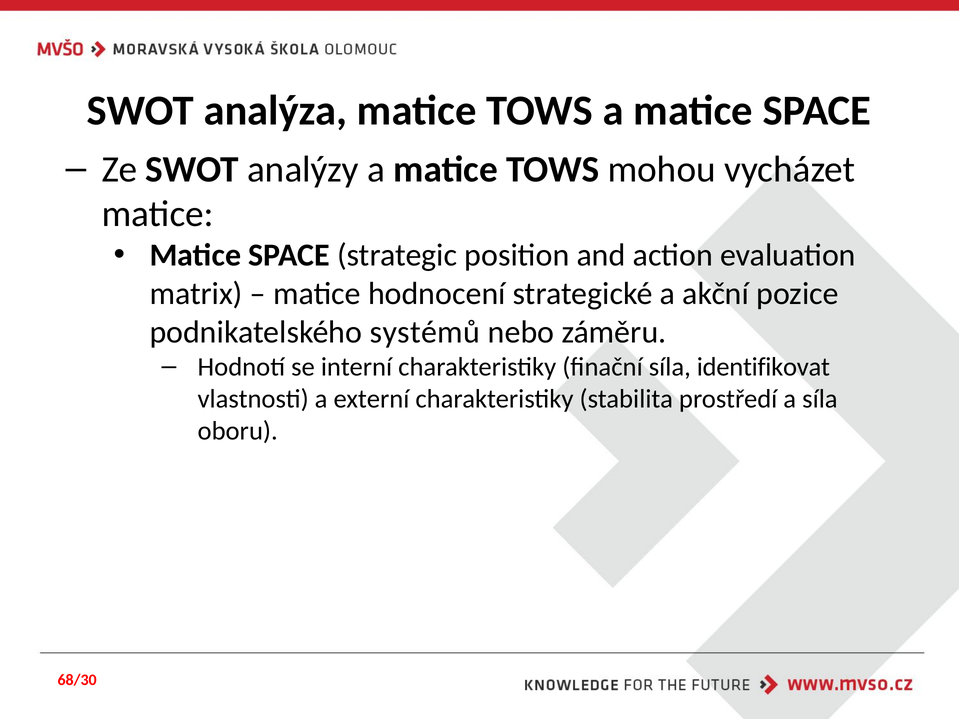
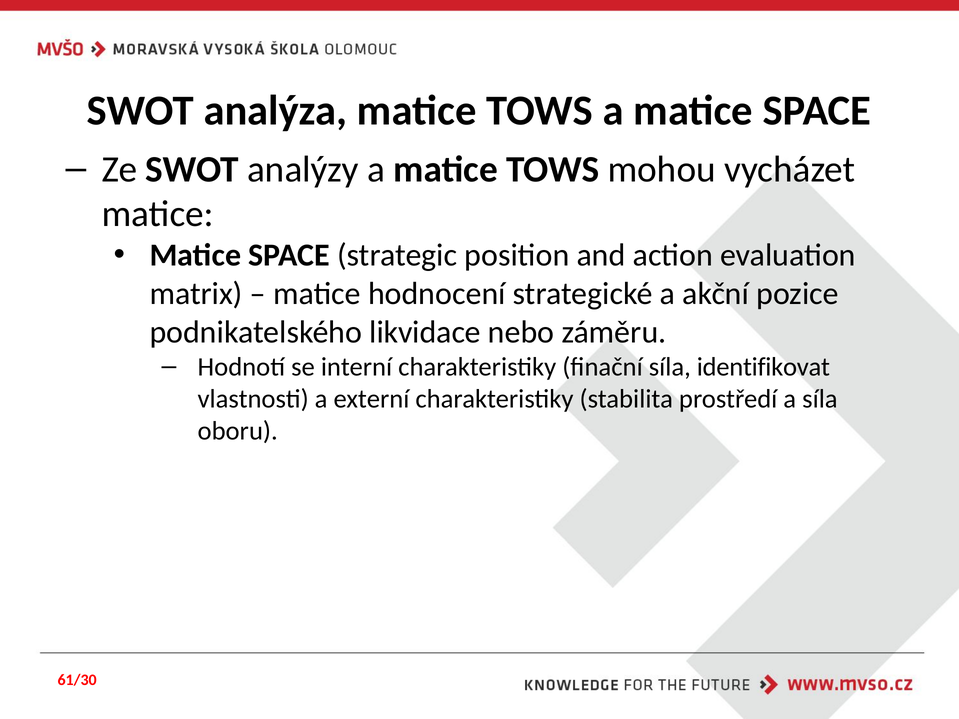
systémů: systémů -> likvidace (425, 332)
68/30: 68/30 -> 61/30 (77, 680)
